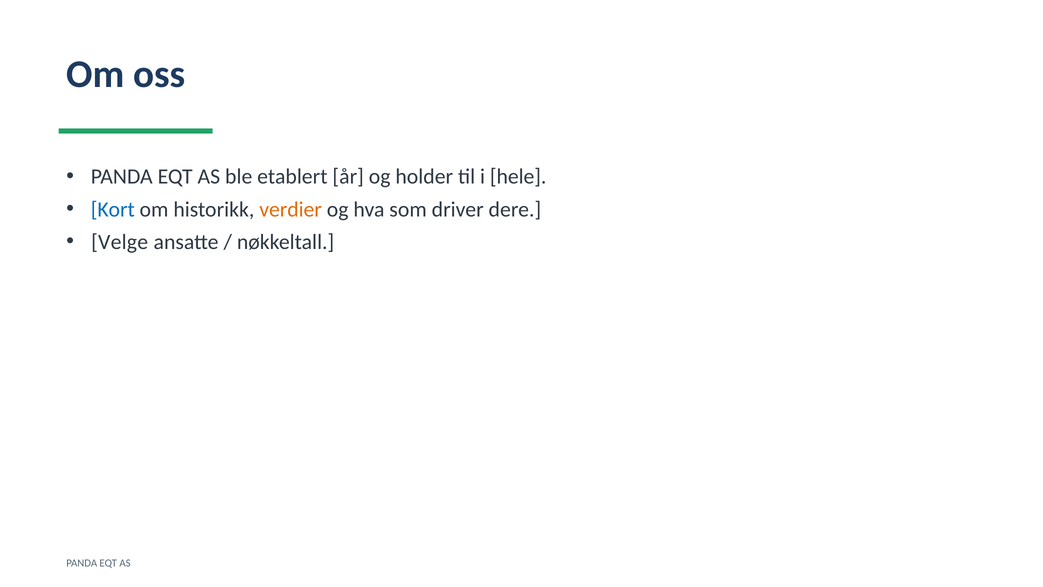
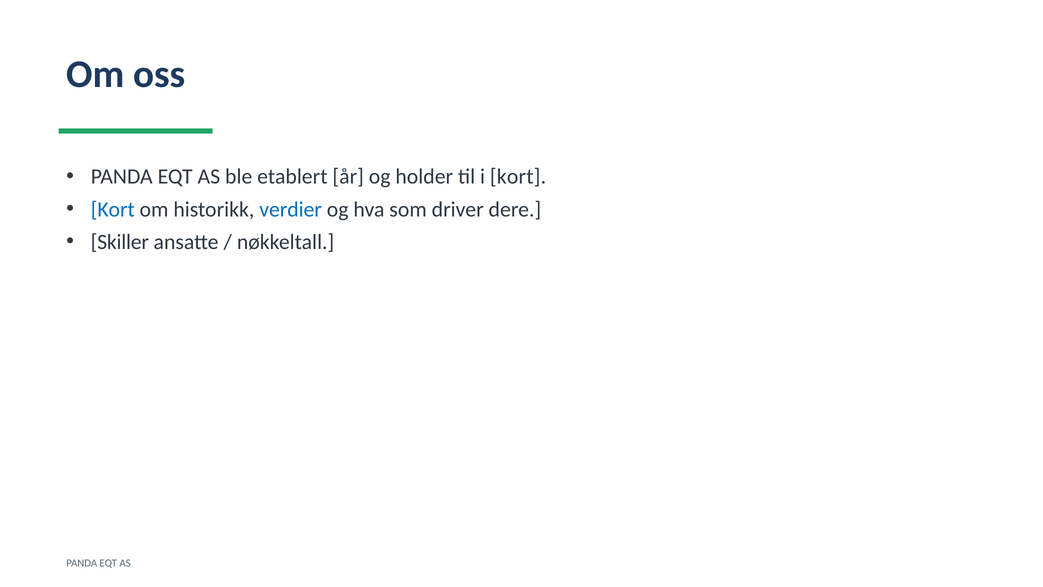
i hele: hele -> kort (518, 177)
verdier colour: orange -> blue (291, 209)
Velge: Velge -> Skiller (120, 242)
